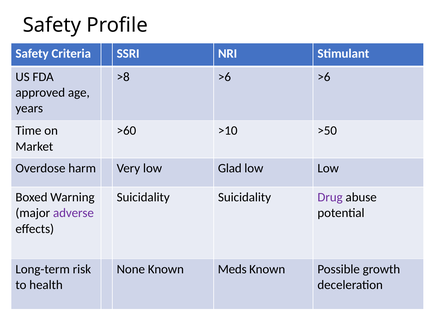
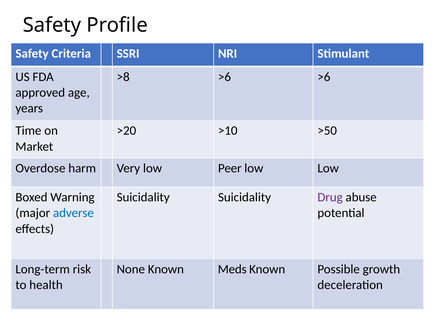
>60: >60 -> >20 (126, 131)
Glad: Glad -> Peer (230, 168)
adverse colour: purple -> blue (73, 213)
